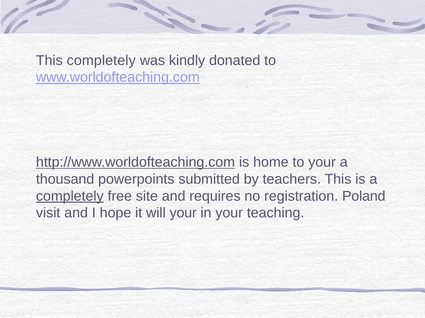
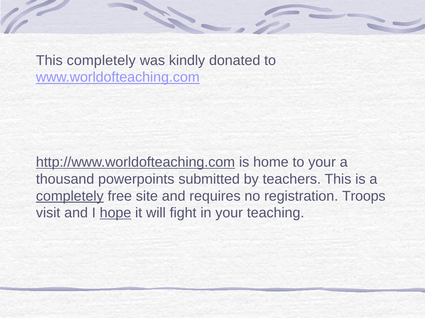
Poland: Poland -> Troops (364, 196)
hope underline: none -> present (115, 213)
will your: your -> fight (183, 213)
